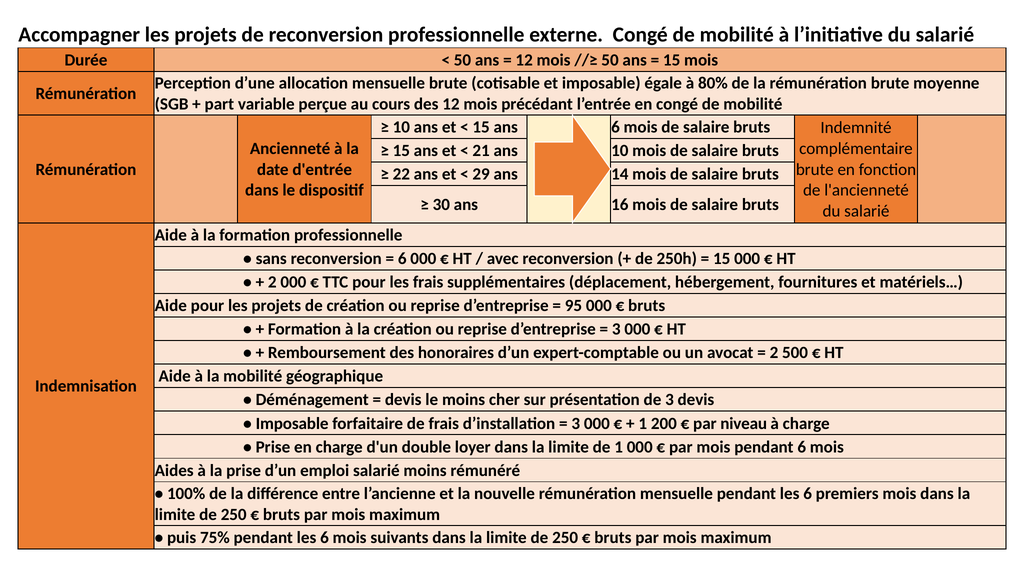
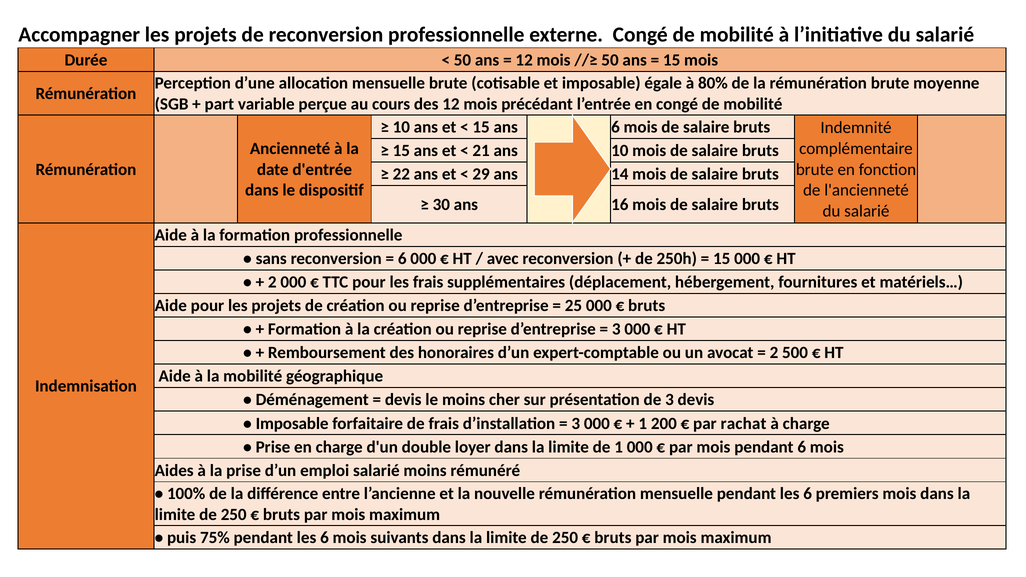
95: 95 -> 25 (573, 306)
niveau: niveau -> rachat (744, 423)
